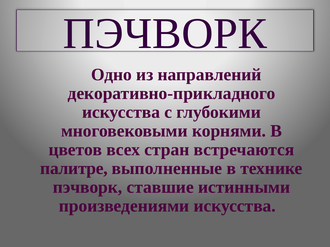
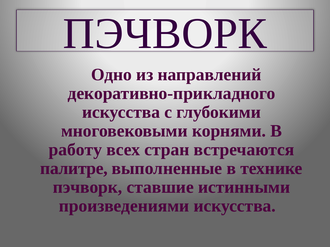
цветов: цветов -> работу (75, 150)
